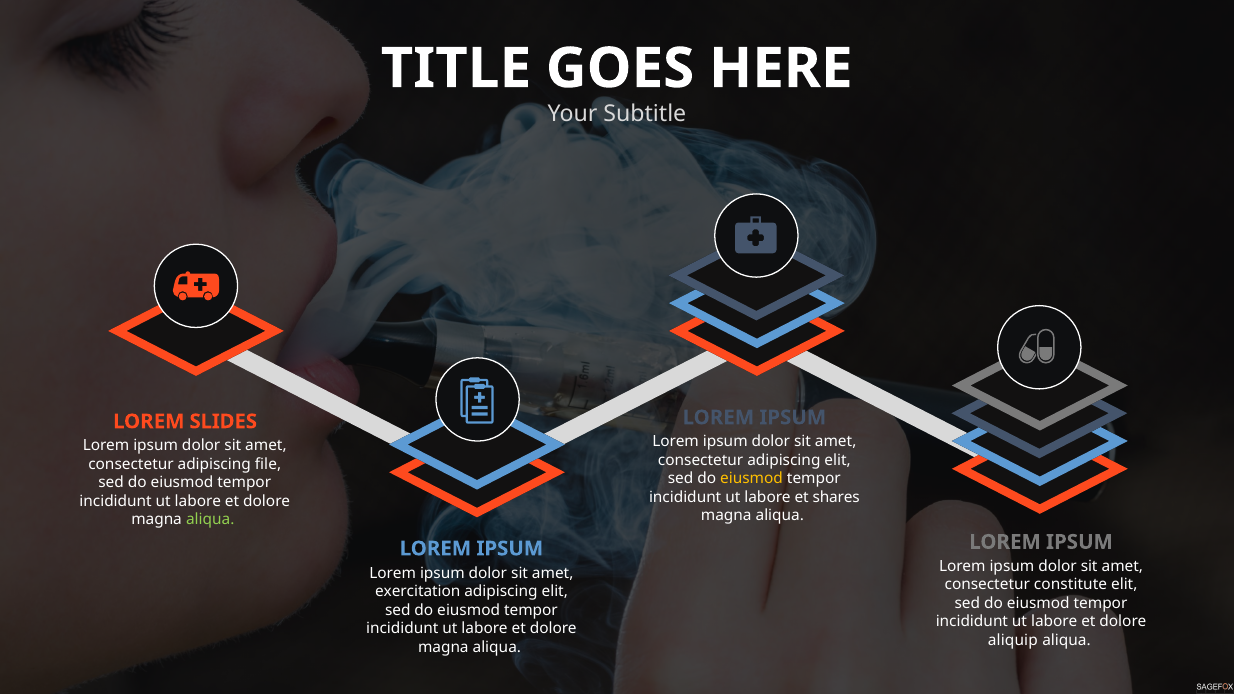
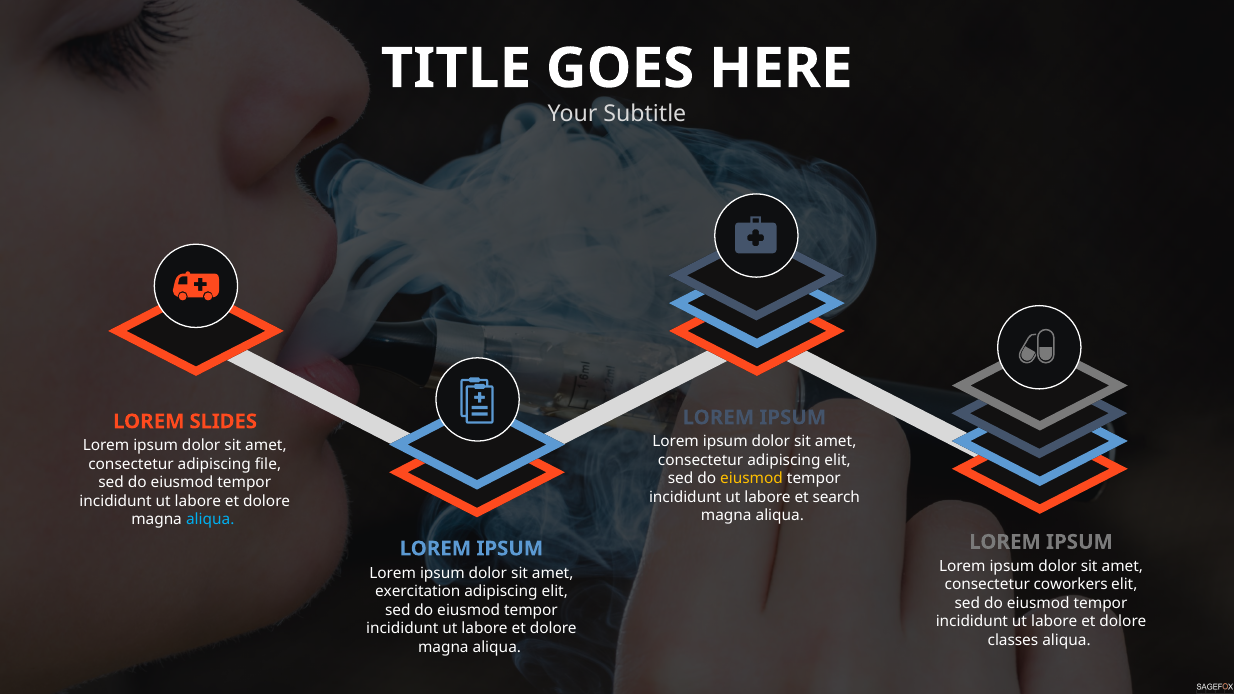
shares: shares -> search (836, 497)
aliqua colour: light green -> light blue (210, 520)
constitute: constitute -> coworkers (1071, 585)
aliquip: aliquip -> classes (1013, 640)
